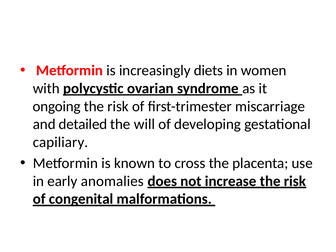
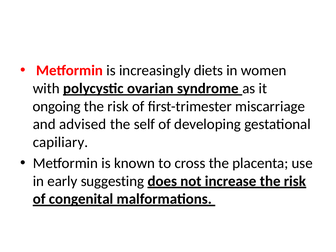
detailed: detailed -> advised (83, 124)
will: will -> self (144, 124)
anomalies: anomalies -> suggesting (112, 181)
